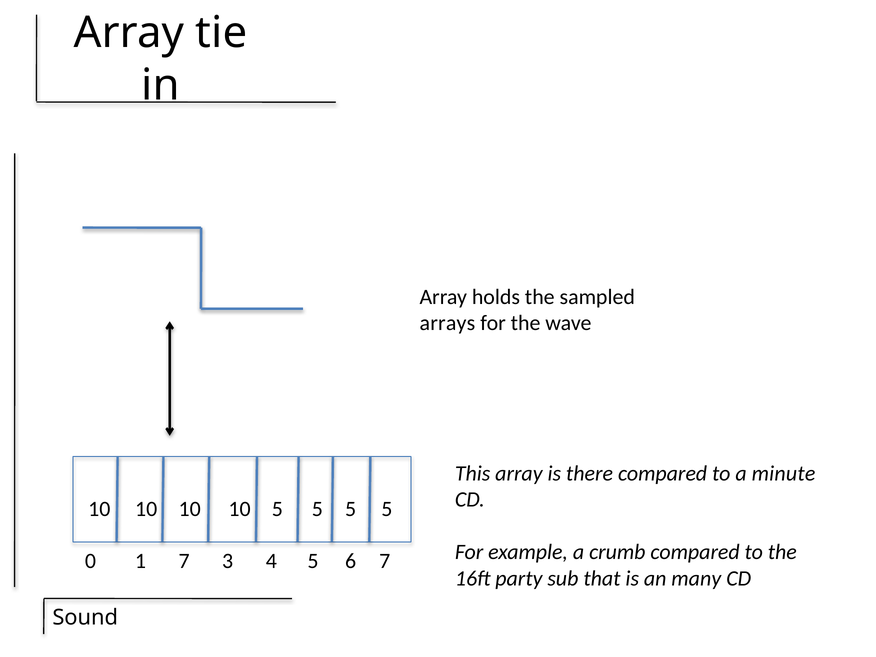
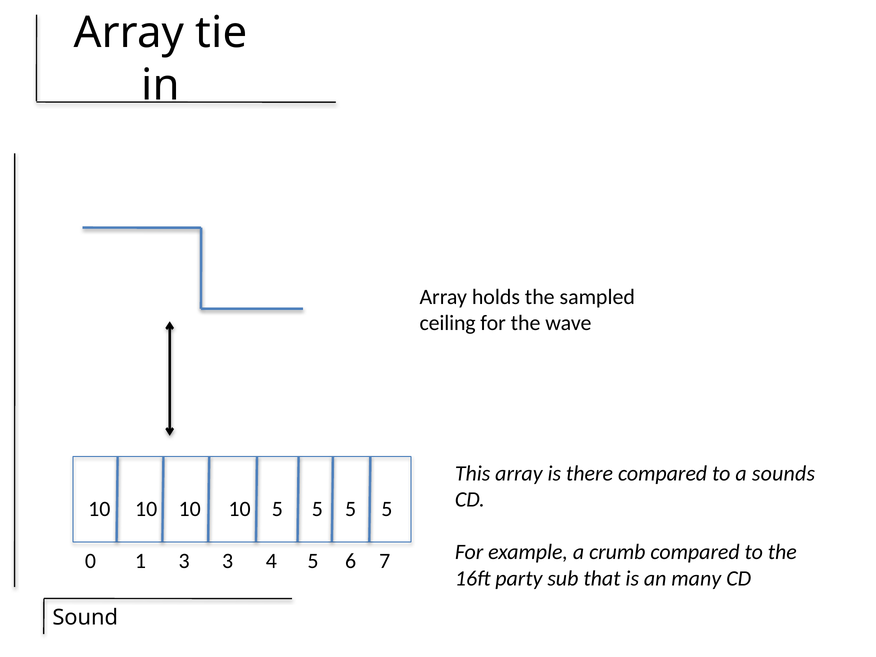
arrays: arrays -> ceiling (448, 323)
minute: minute -> sounds (784, 473)
1 7: 7 -> 3 (184, 561)
